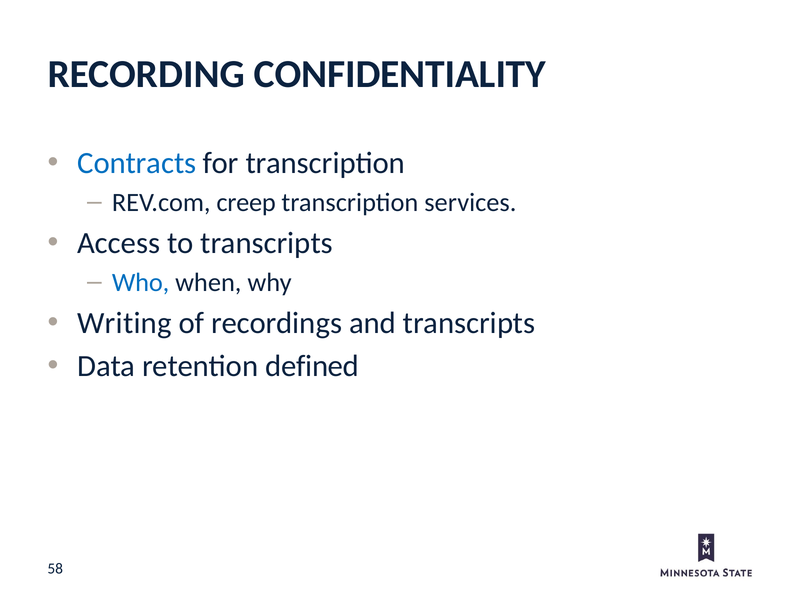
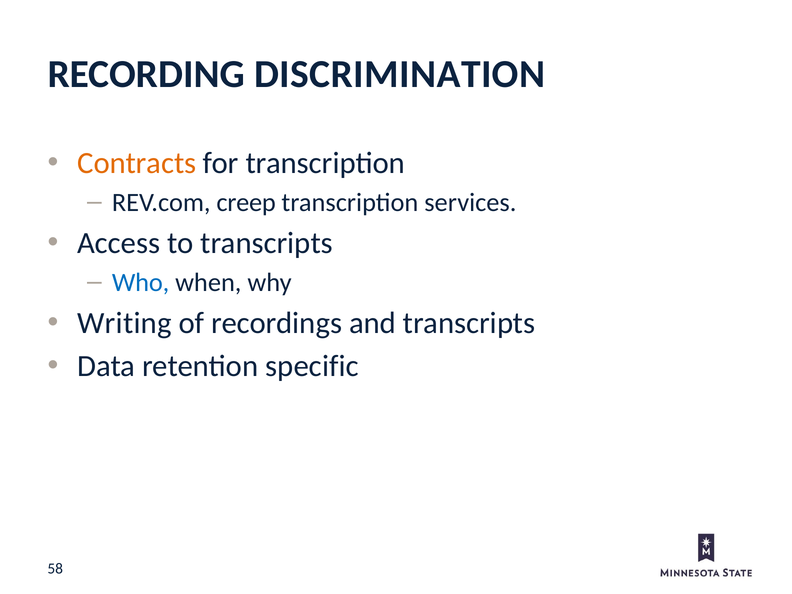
CONFIDENTIALITY: CONFIDENTIALITY -> DISCRIMINATION (400, 74)
Contracts colour: blue -> orange (137, 163)
defined: defined -> specific (312, 366)
